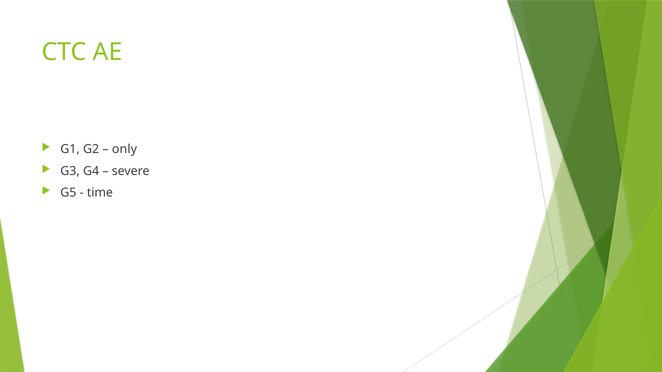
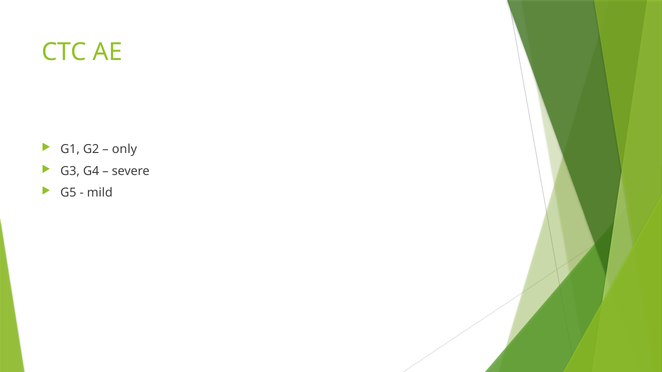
time: time -> mild (100, 193)
